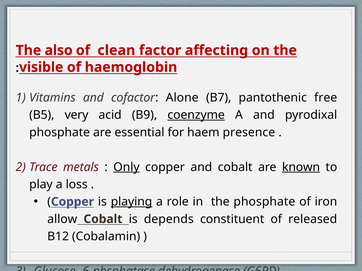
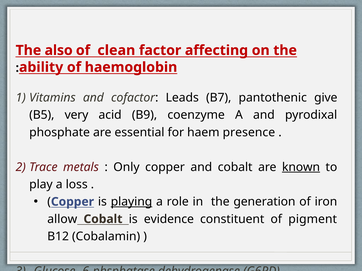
visible: visible -> ability (41, 67)
Alone: Alone -> Leads (182, 98)
free: free -> give (326, 98)
coenzyme underline: present -> none (196, 115)
Only underline: present -> none (126, 167)
the phosphate: phosphate -> generation (264, 202)
depends: depends -> evidence (169, 219)
released: released -> pigment (313, 219)
